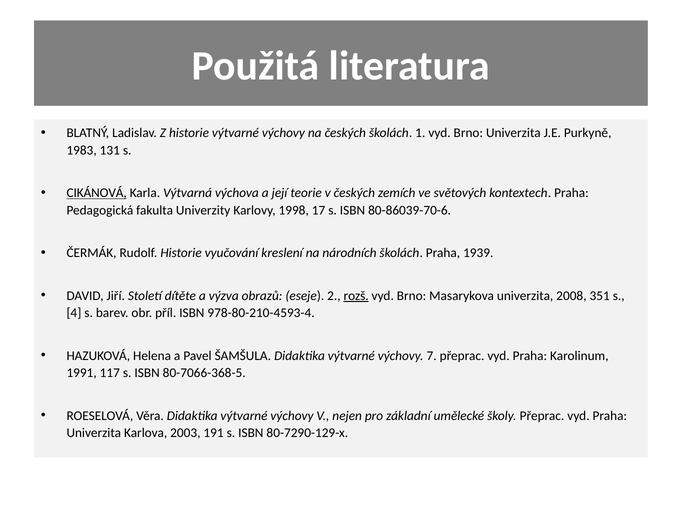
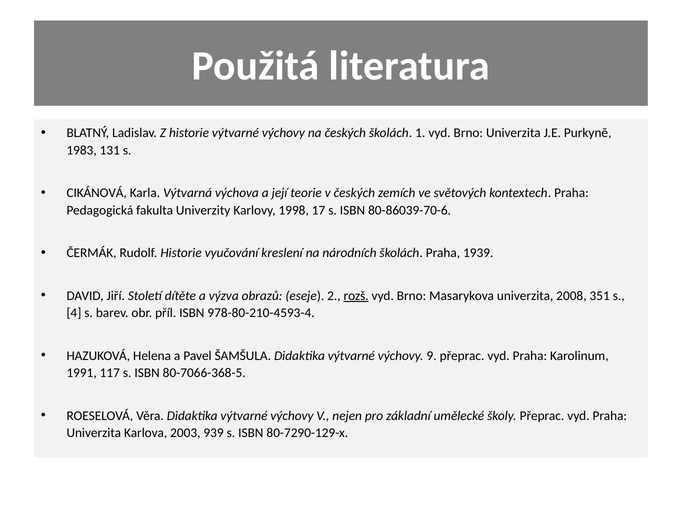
CIKÁNOVÁ underline: present -> none (97, 193)
7: 7 -> 9 (432, 355)
191: 191 -> 939 (214, 432)
